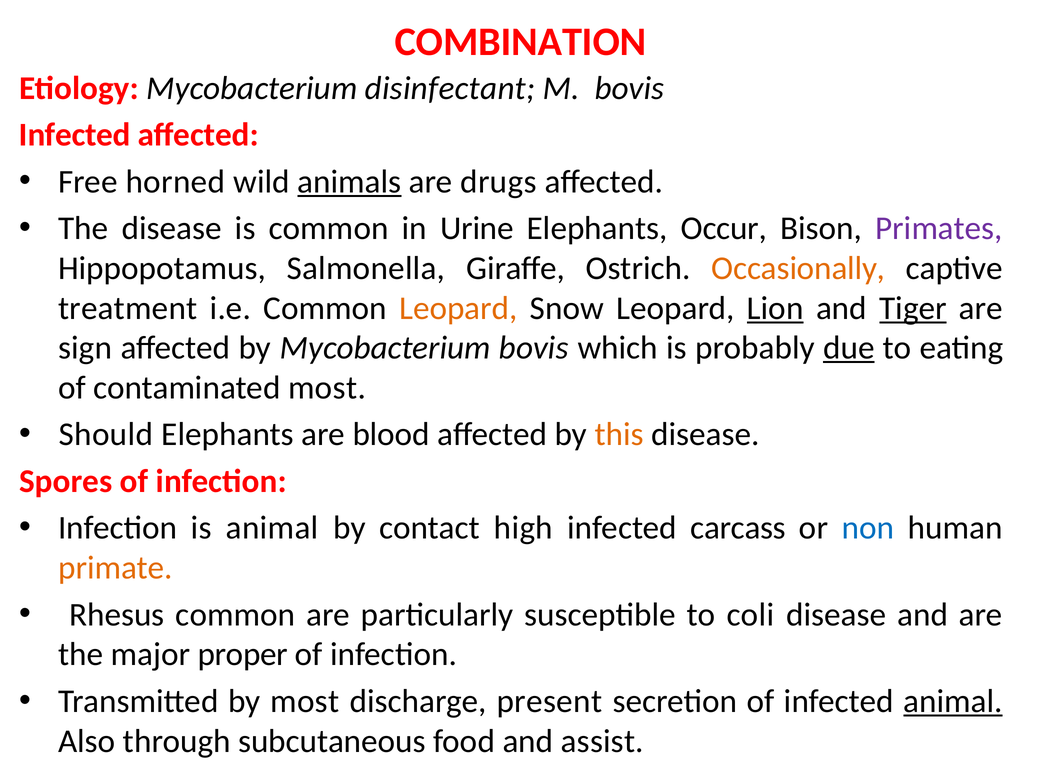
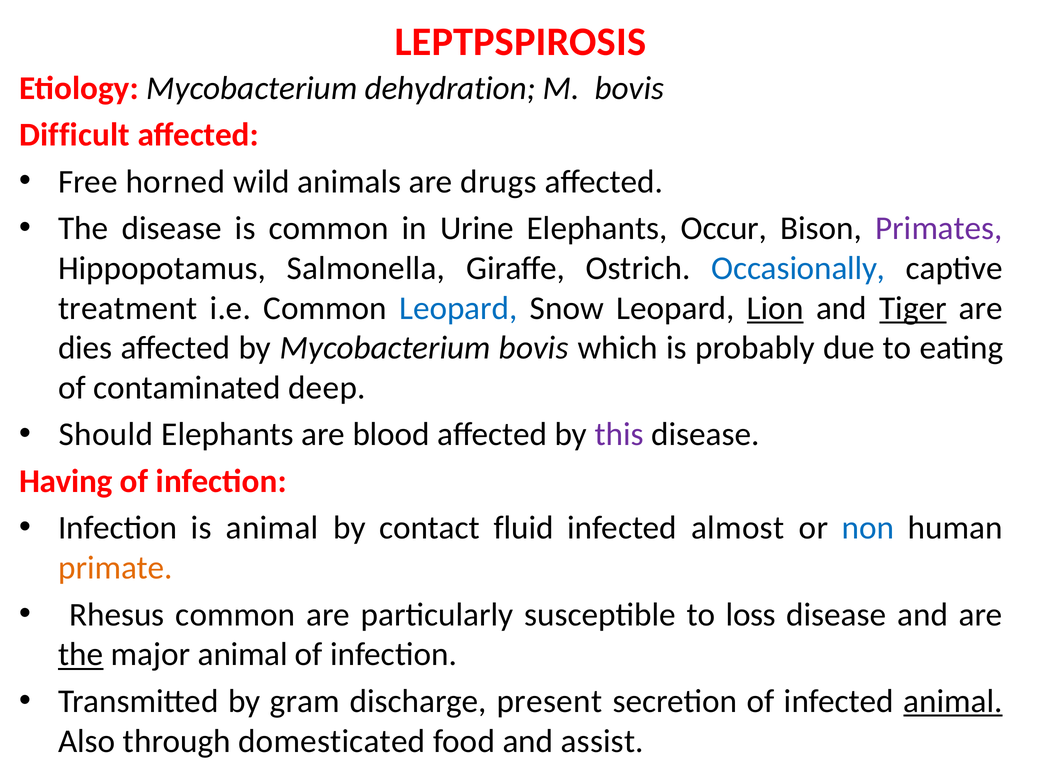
COMBINATION: COMBINATION -> LEPTPSPIROSIS (520, 42)
disinfectant: disinfectant -> dehydration (450, 88)
Infected: Infected -> Difficult (74, 135)
animals underline: present -> none (349, 182)
Occasionally colour: orange -> blue (798, 269)
Leopard colour: orange -> blue (458, 308)
sign: sign -> dies (85, 348)
due underline: present -> none (849, 348)
contaminated most: most -> deep (327, 388)
this colour: orange -> purple (619, 435)
Spores: Spores -> Having (66, 482)
high: high -> fluid (524, 529)
carcass: carcass -> almost (738, 529)
coli: coli -> loss (751, 615)
the underline: none -> present (81, 655)
major proper: proper -> animal (243, 655)
by most: most -> gram (305, 702)
subcutaneous: subcutaneous -> domesticated (332, 742)
